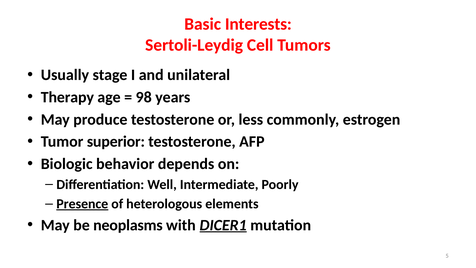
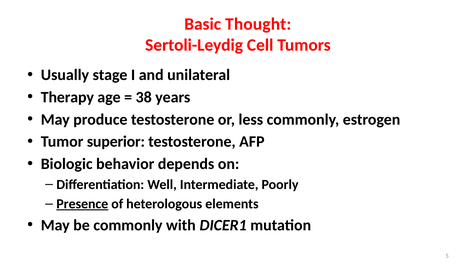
Interests: Interests -> Thought (258, 24)
98: 98 -> 38 (144, 97)
be neoplasms: neoplasms -> commonly (128, 225)
DICER1 underline: present -> none (223, 225)
